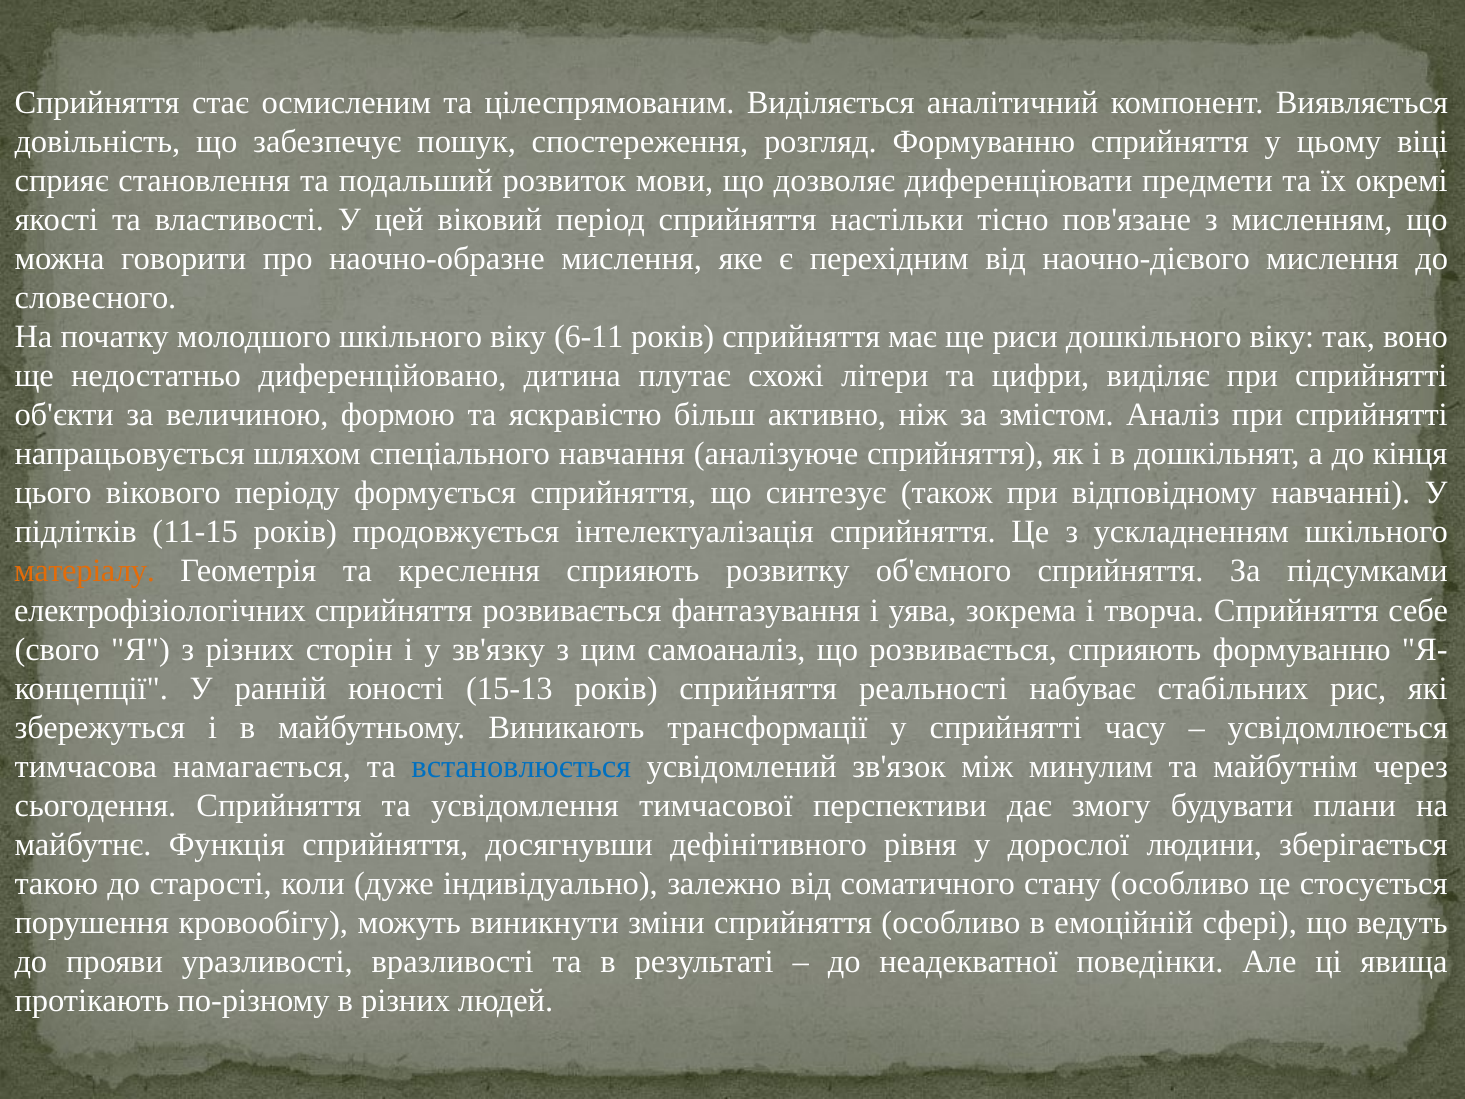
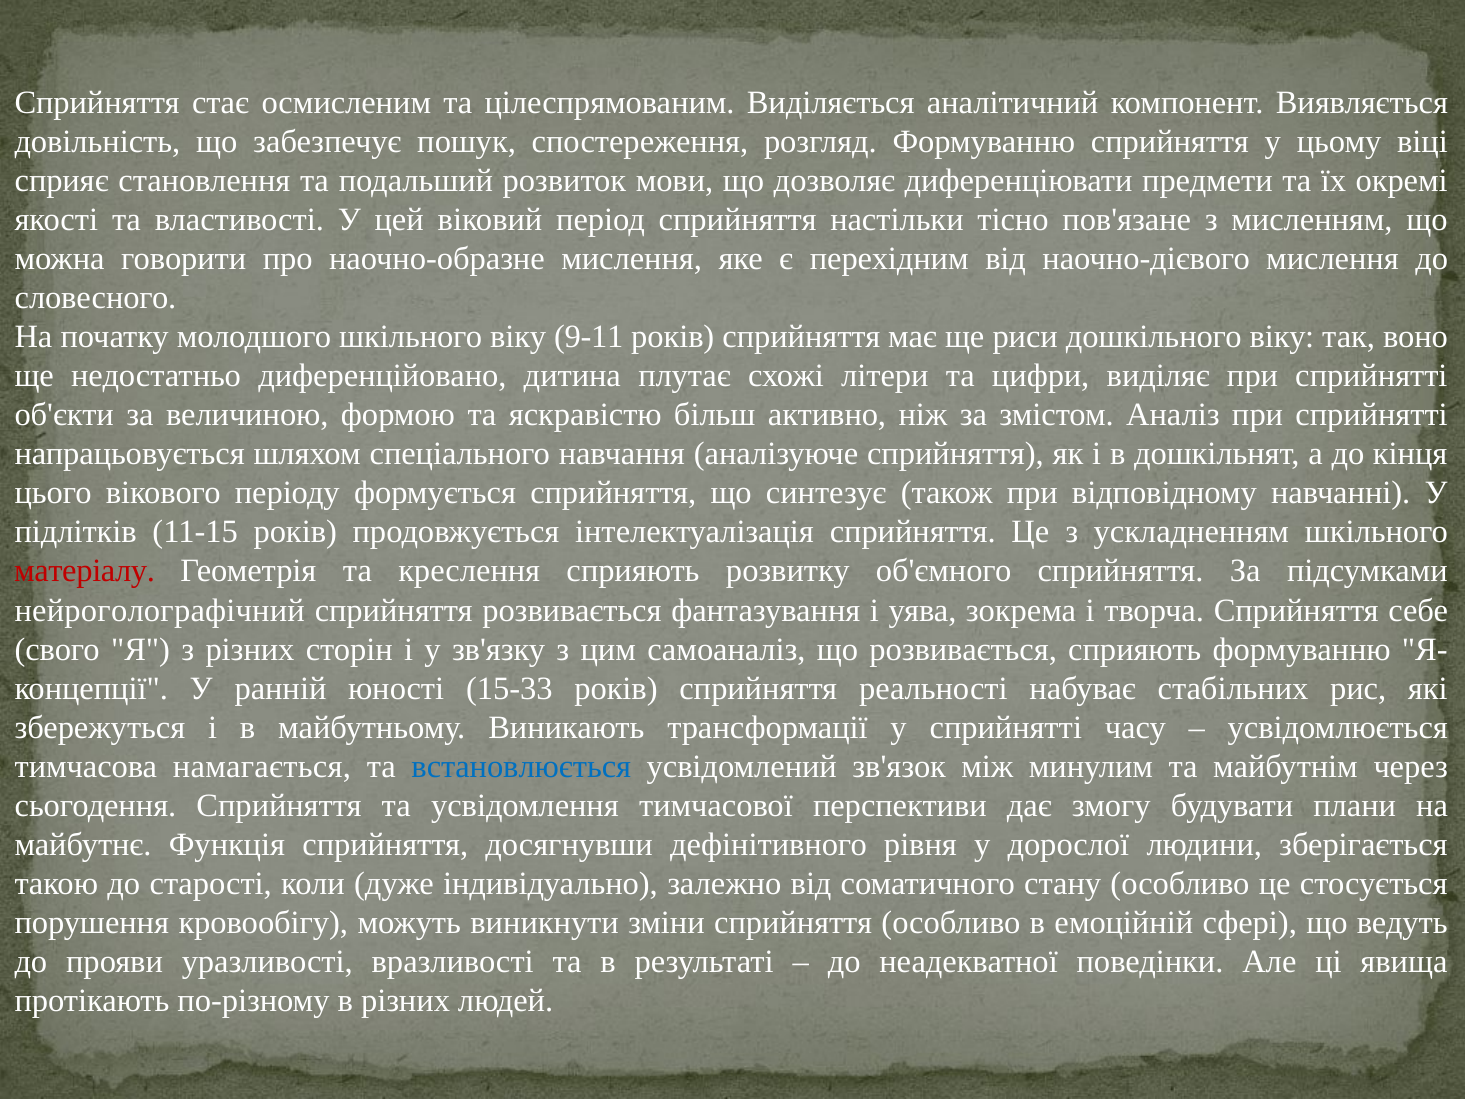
6-11: 6-11 -> 9-11 (589, 337)
матеріалу colour: orange -> red (85, 571)
електрофізіологічних: електрофізіологічних -> нейроголографічний (160, 610)
15-13: 15-13 -> 15-33 (509, 688)
